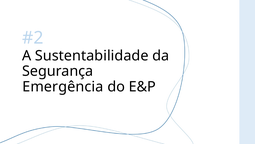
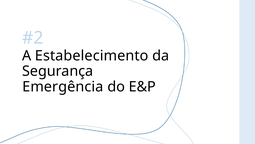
Sustentabilidade: Sustentabilidade -> Estabelecimento (92, 55)
